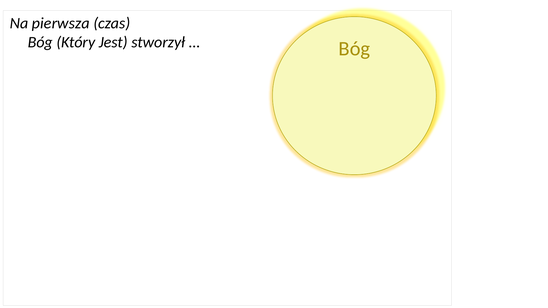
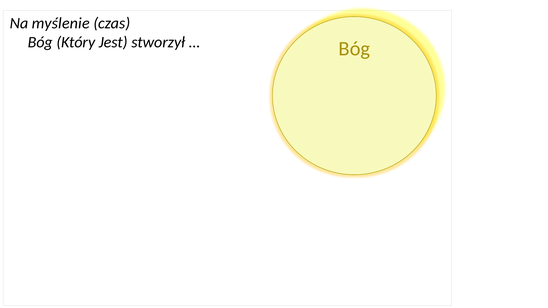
pierwsza: pierwsza -> myślenie (61, 23)
